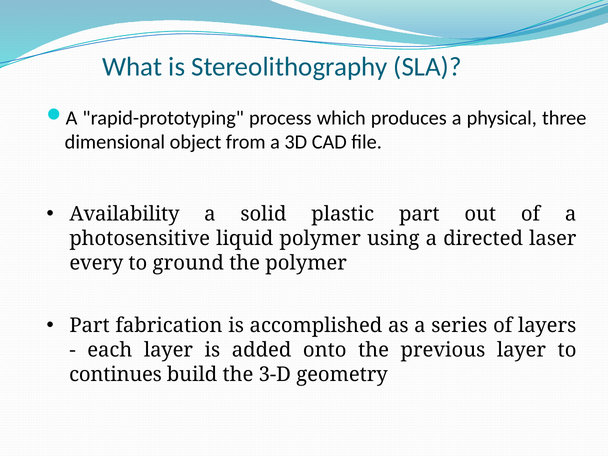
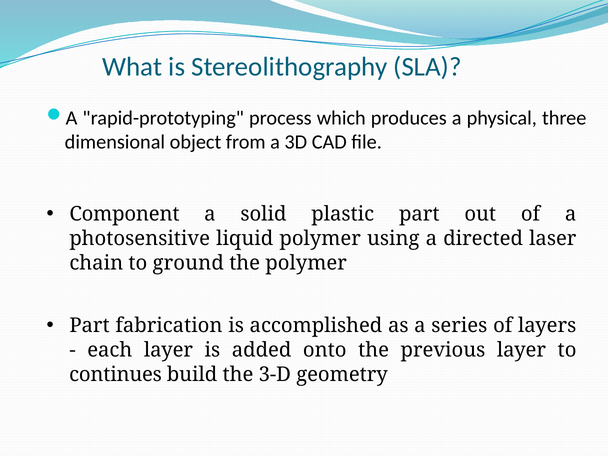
Availability: Availability -> Component (124, 214)
every: every -> chain (96, 263)
